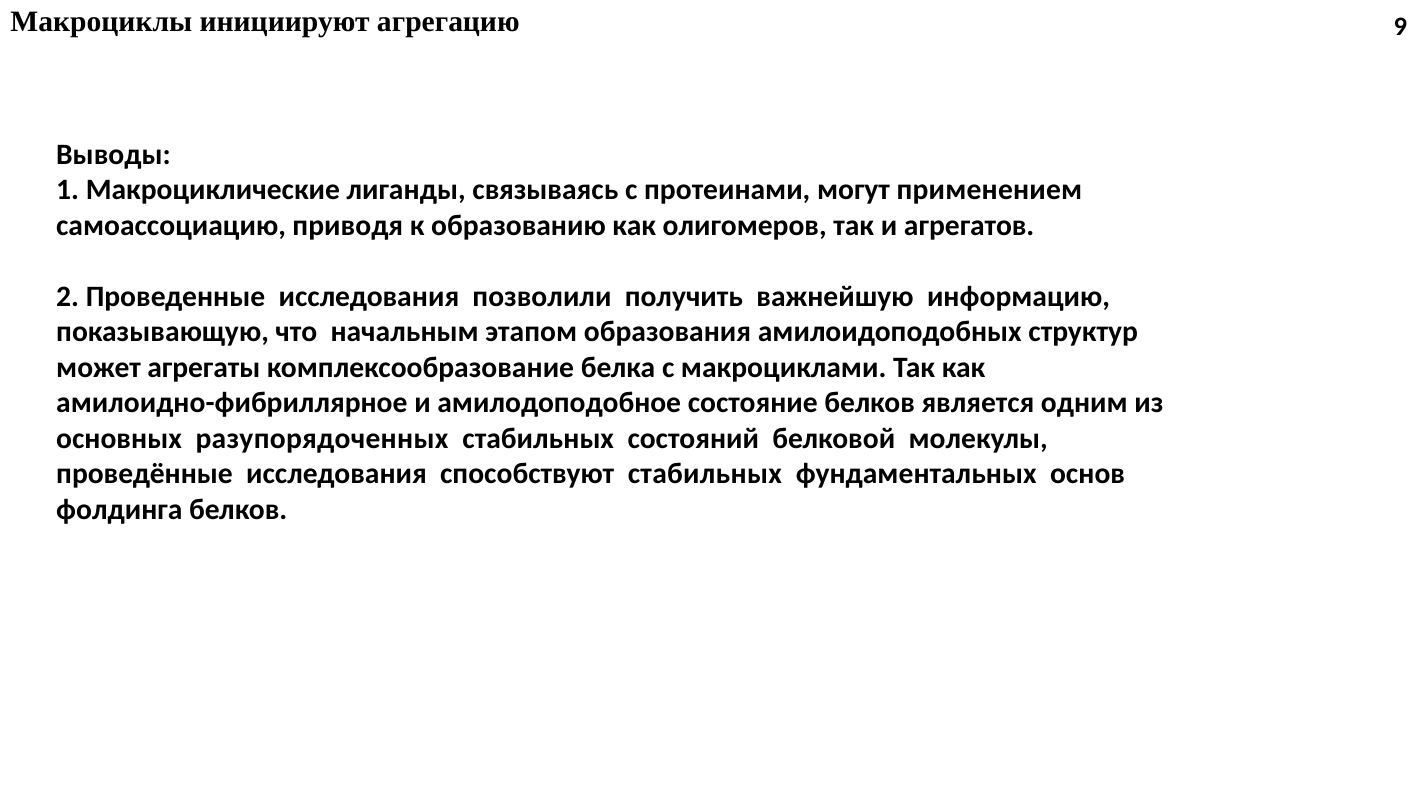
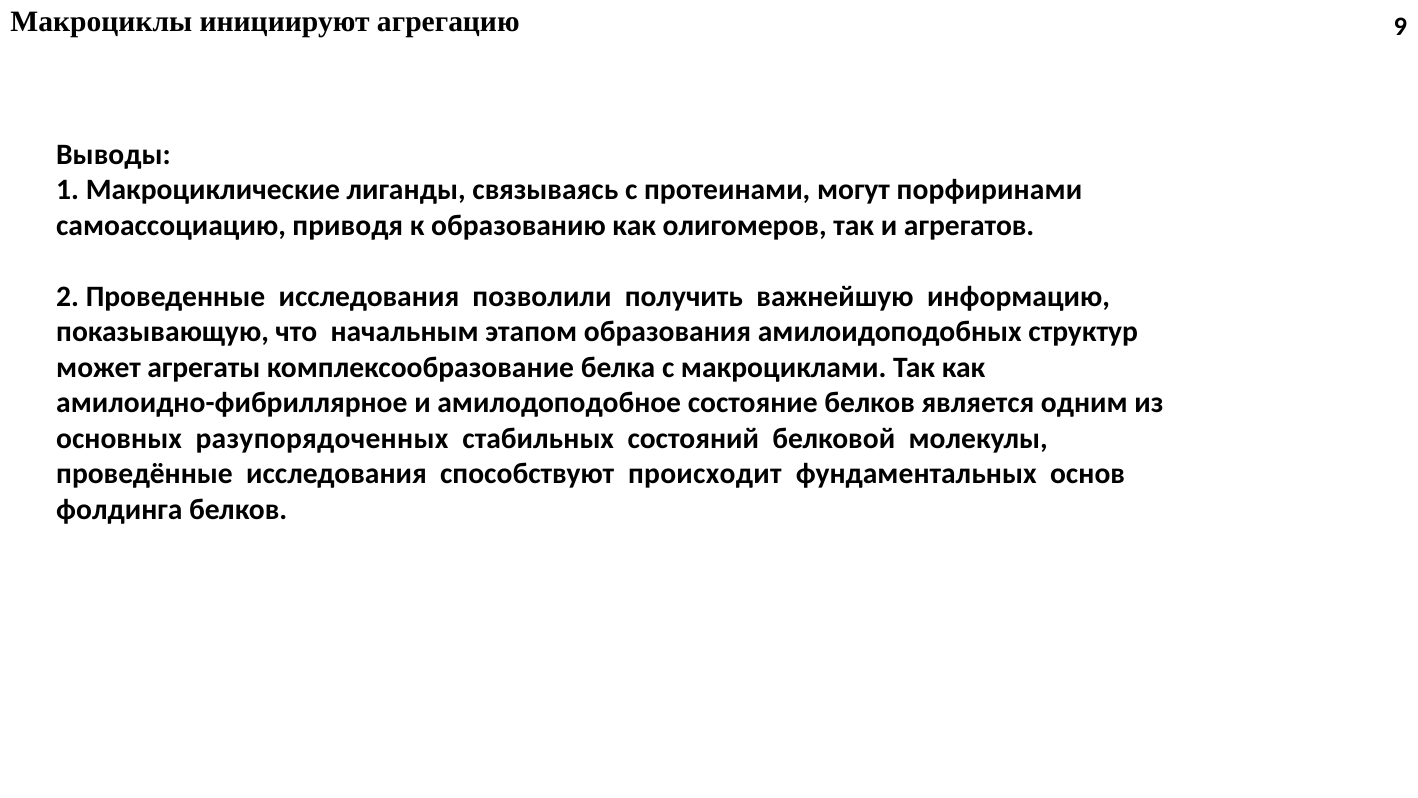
применением: применением -> порфиринами (989, 190)
способствуют стабильных: стабильных -> происходит (705, 474)
